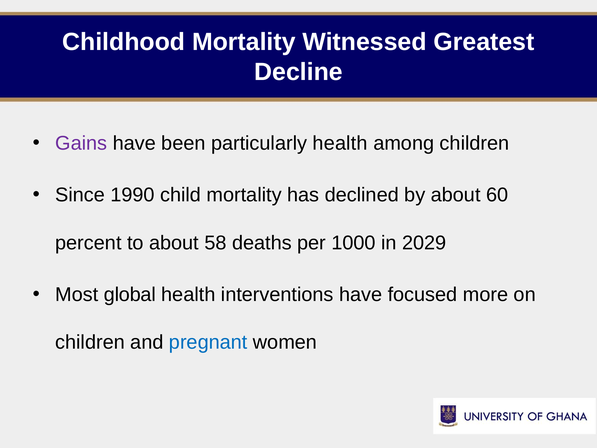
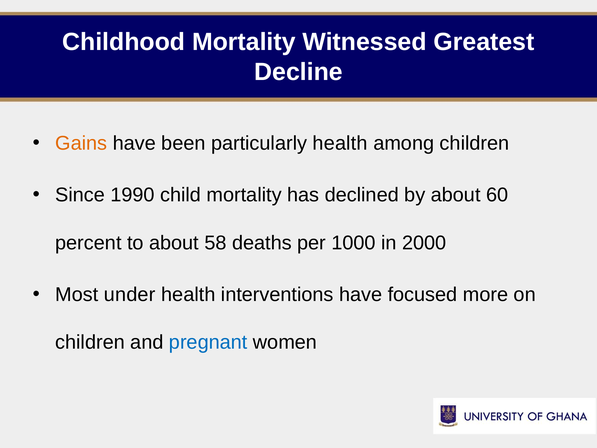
Gains colour: purple -> orange (81, 143)
2029: 2029 -> 2000 (424, 243)
global: global -> under (130, 294)
